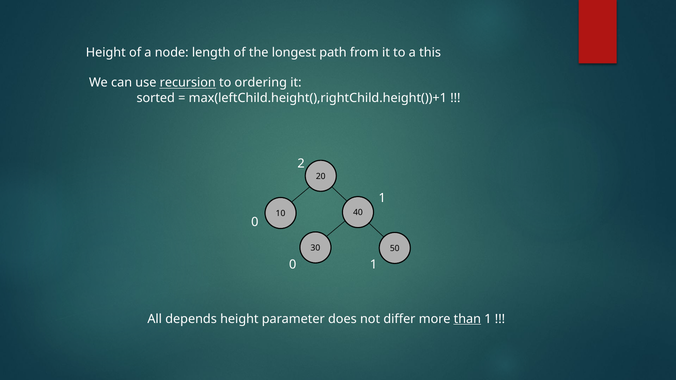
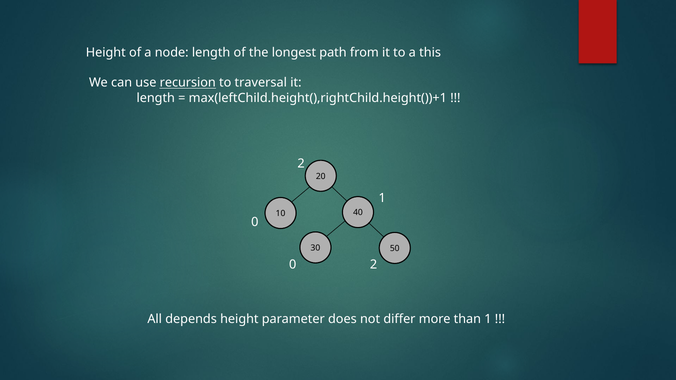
ordering: ordering -> traversal (261, 83)
sorted: sorted -> length (156, 98)
1: 1 -> 2 (374, 265)
than underline: present -> none (467, 319)
